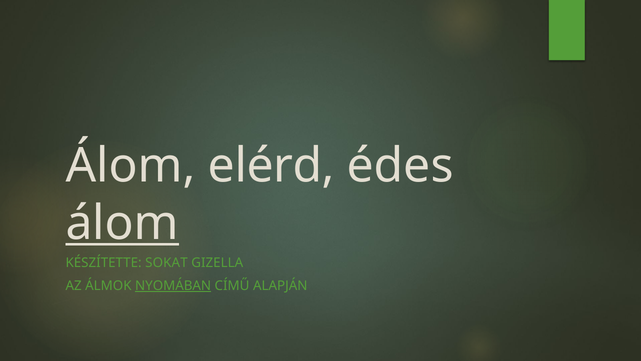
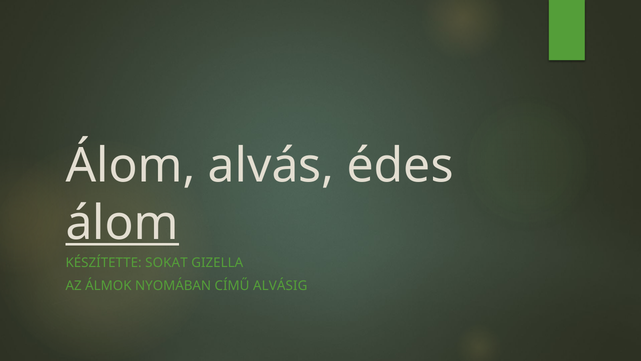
elérd: elérd -> alvás (271, 166)
NYOMÁBAN underline: present -> none (173, 285)
ALAPJÁN: ALAPJÁN -> ALVÁSIG (280, 285)
